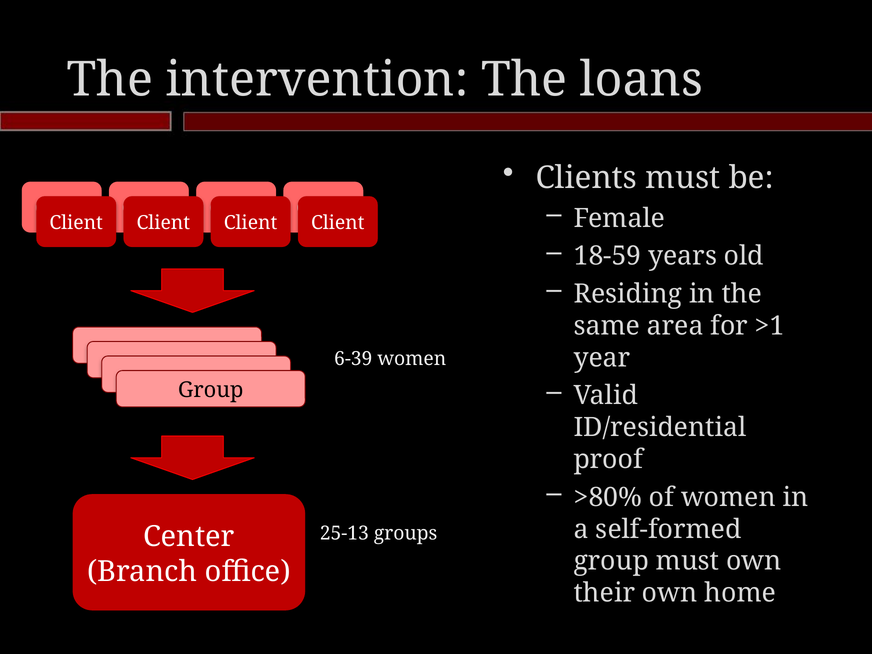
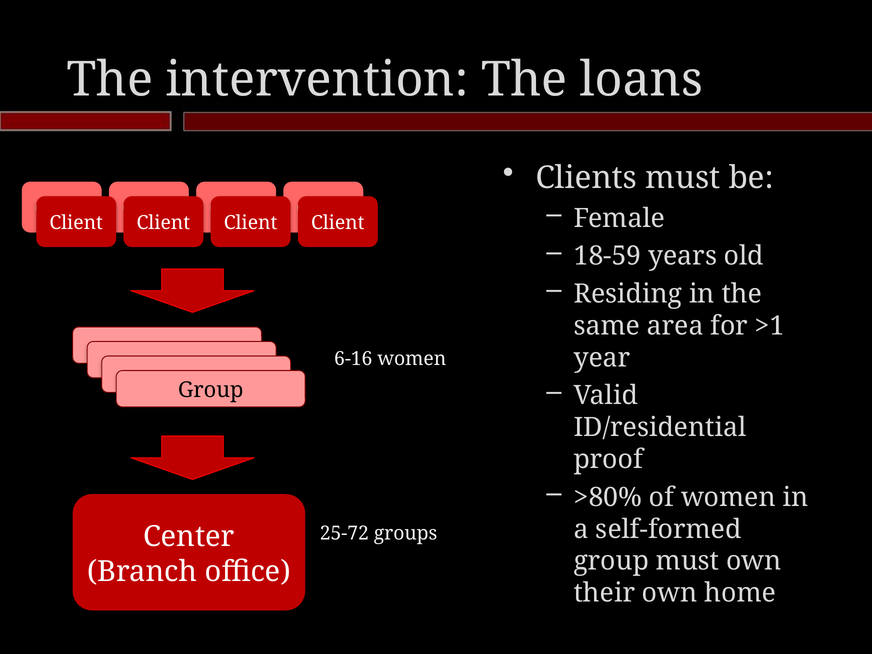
6-39: 6-39 -> 6-16 (353, 359)
25-13: 25-13 -> 25-72 (344, 533)
